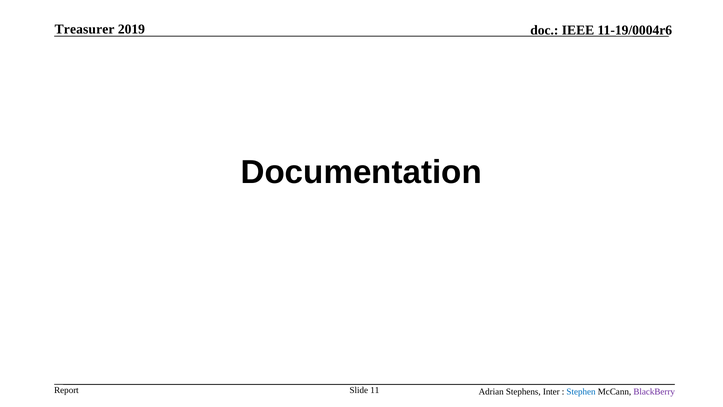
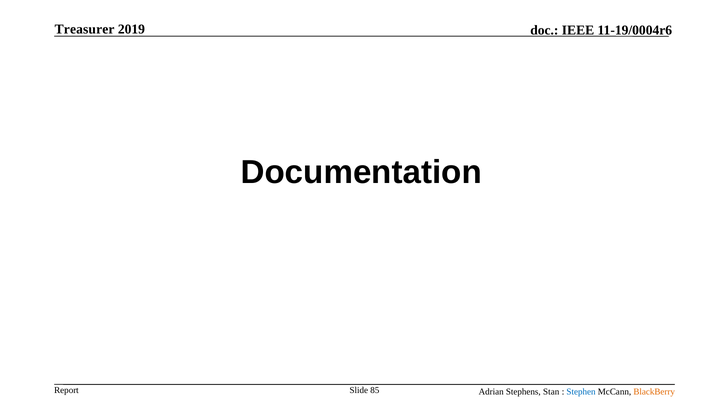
11: 11 -> 85 (375, 390)
Inter: Inter -> Stan (551, 392)
BlackBerry colour: purple -> orange (654, 392)
